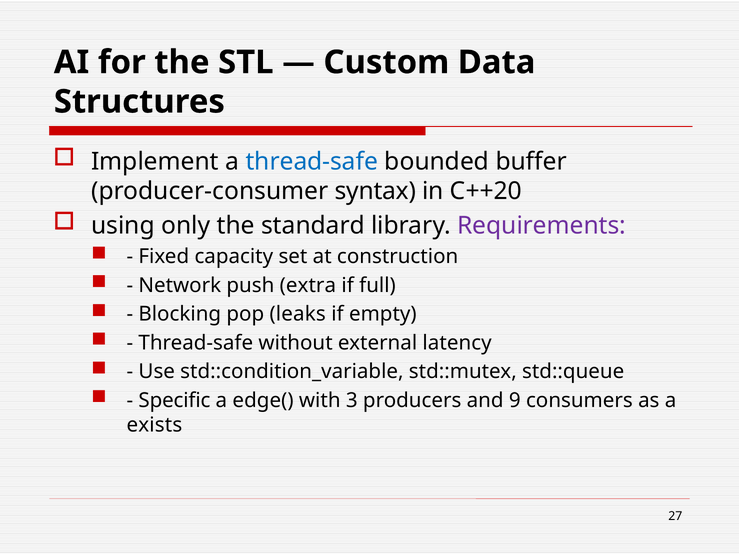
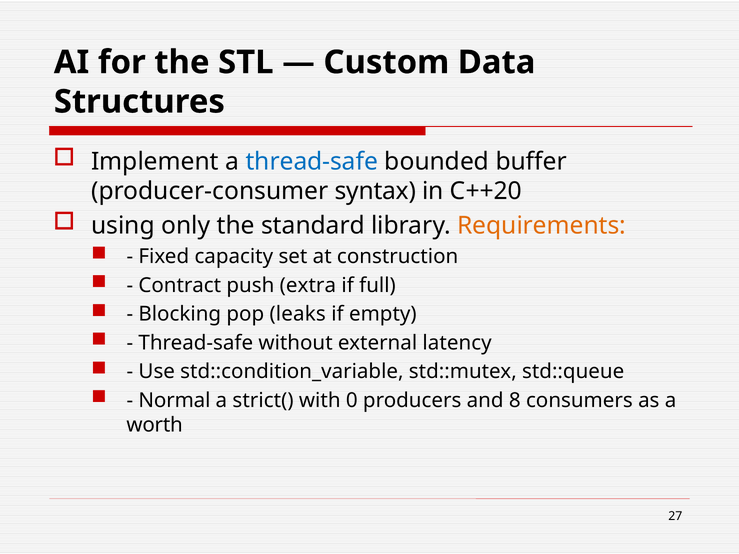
Requirements colour: purple -> orange (542, 226)
Network: Network -> Contract (180, 286)
Specific: Specific -> Normal (174, 401)
edge(: edge( -> strict( (263, 401)
3: 3 -> 0 (352, 401)
9: 9 -> 8 (515, 401)
exists: exists -> worth (155, 425)
